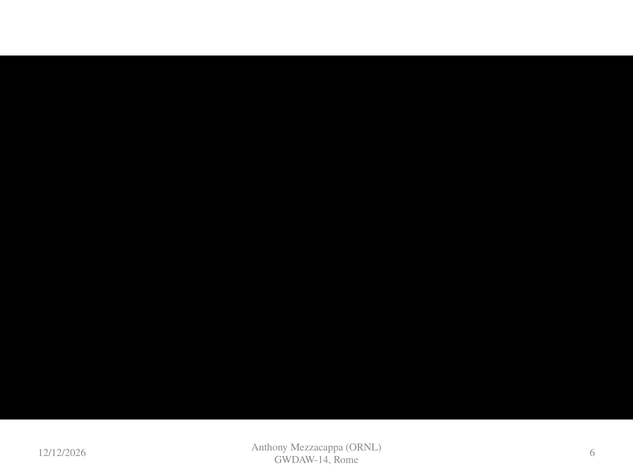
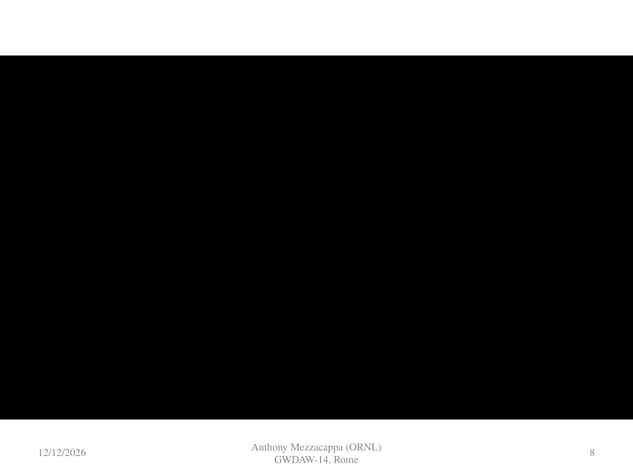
6: 6 -> 8 (592, 453)
